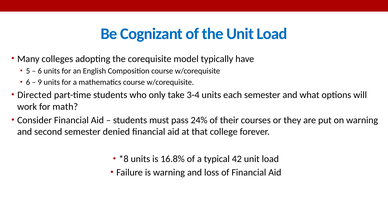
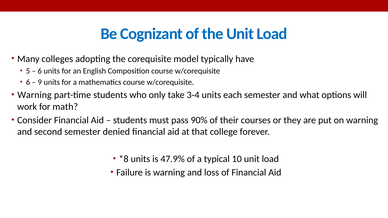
Directed: Directed -> Warning (35, 95)
24%: 24% -> 90% (199, 120)
16.8%: 16.8% -> 47.9% (173, 159)
42: 42 -> 10 (237, 159)
